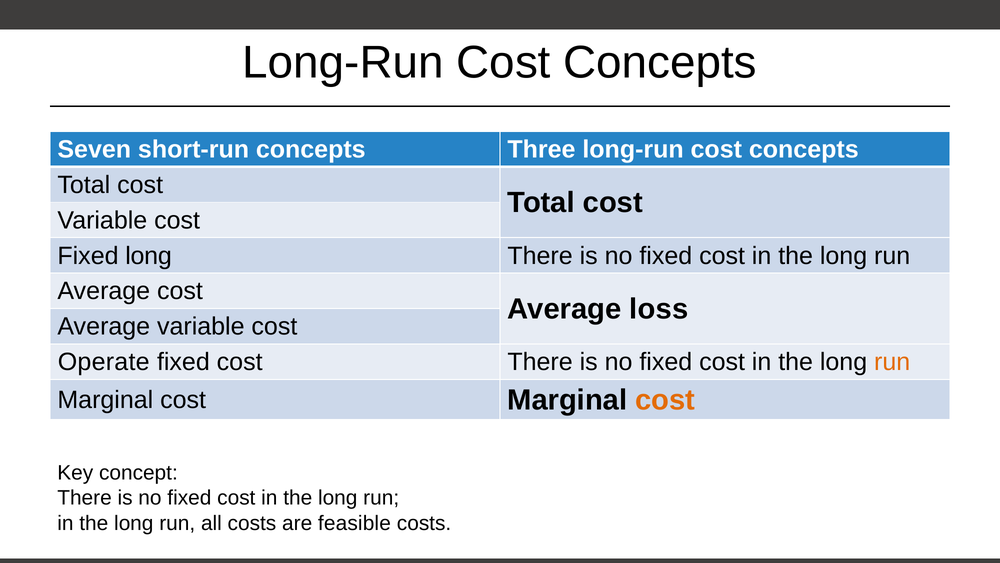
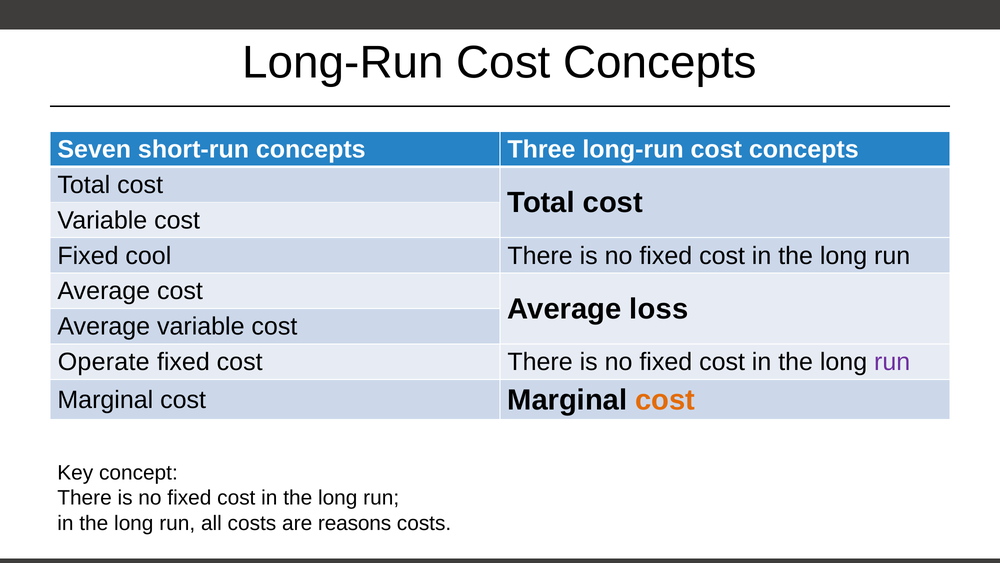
Fixed long: long -> cool (148, 256)
run colour: orange -> purple (892, 362)
feasible: feasible -> reasons (355, 523)
